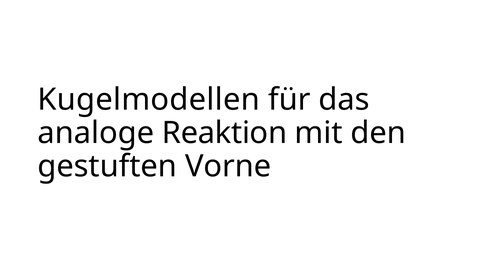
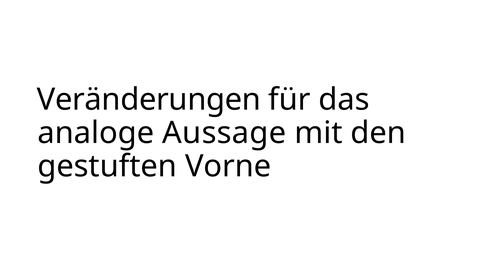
Kugelmodellen: Kugelmodellen -> Veränderungen (149, 99)
Reaktion: Reaktion -> Aussage (224, 133)
